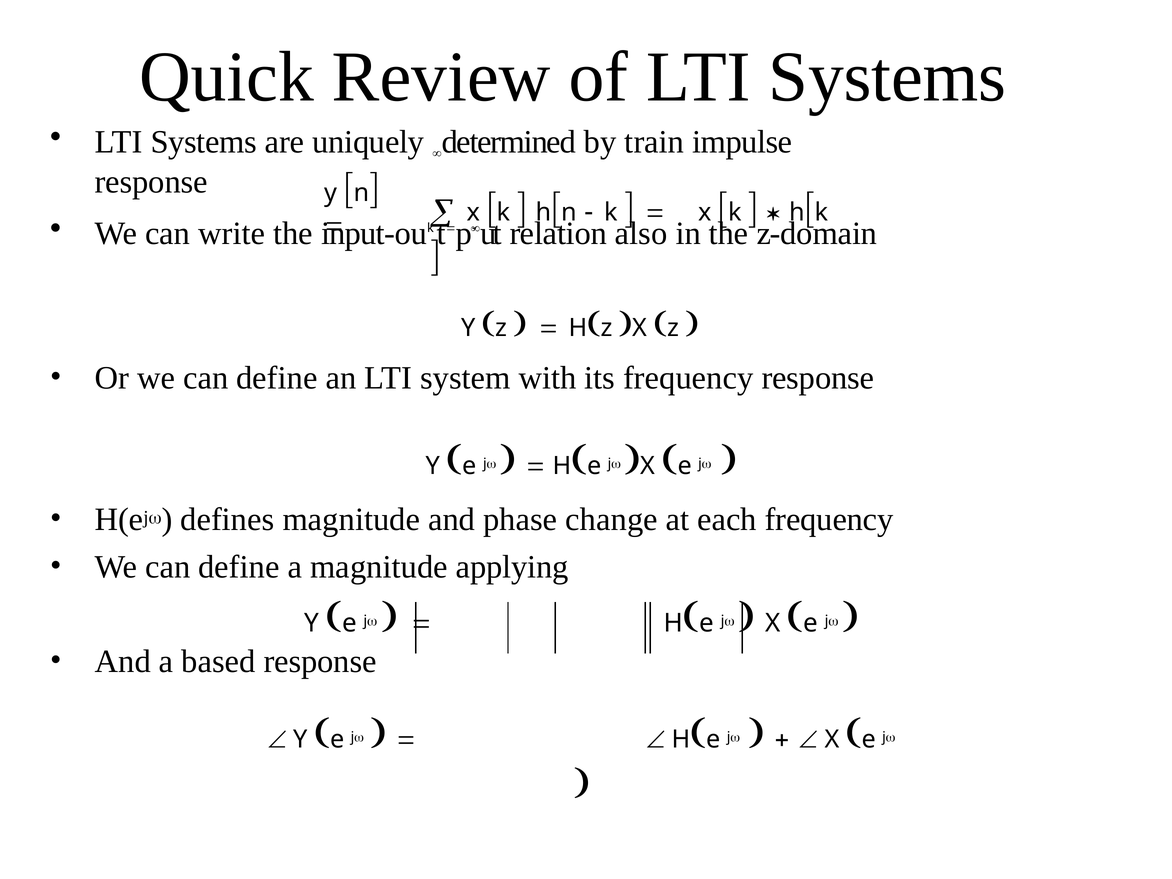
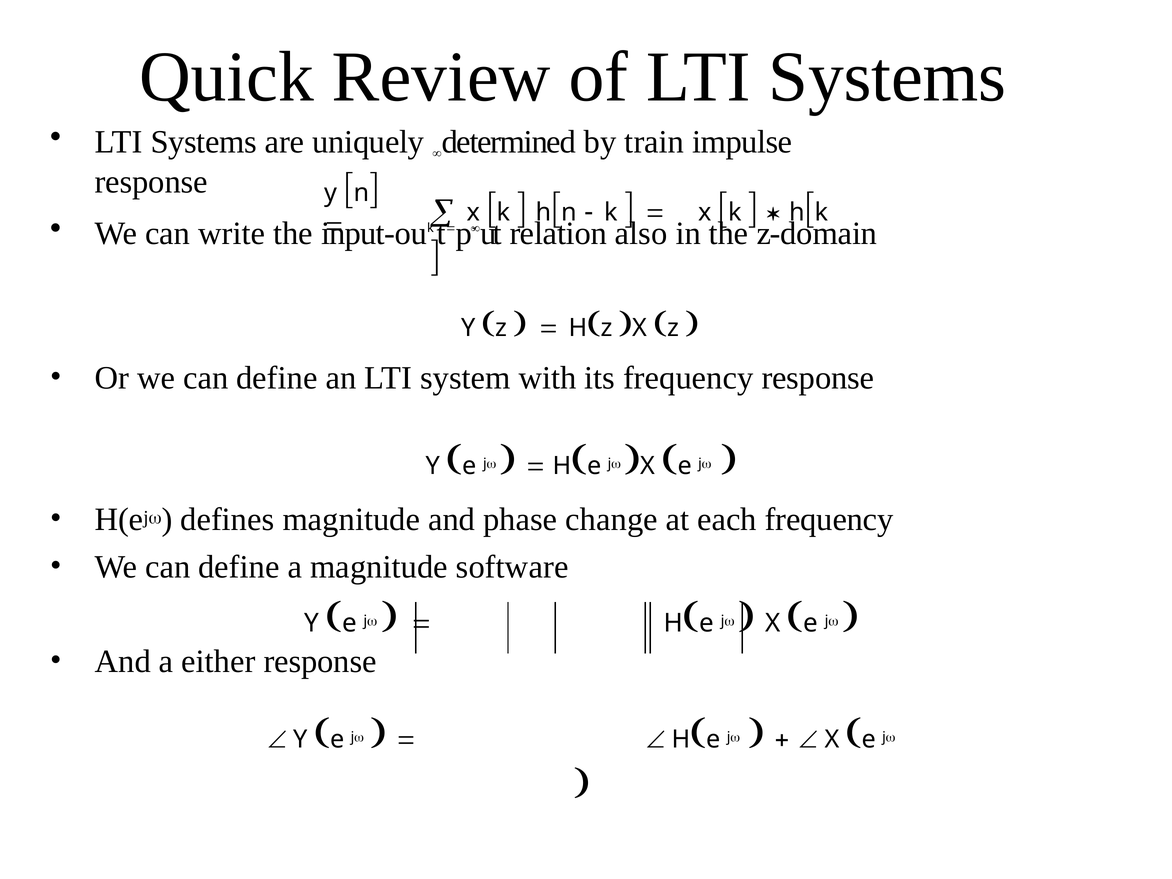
applying: applying -> software (512, 567)
based: based -> either (218, 661)
